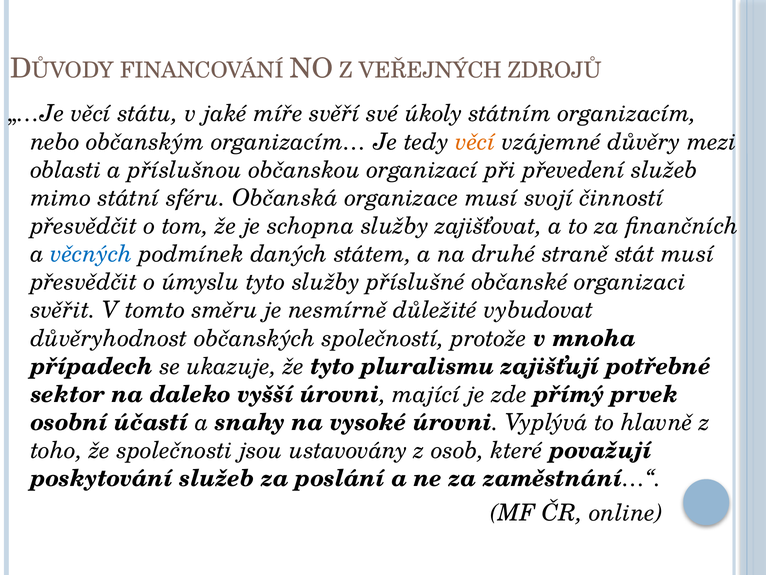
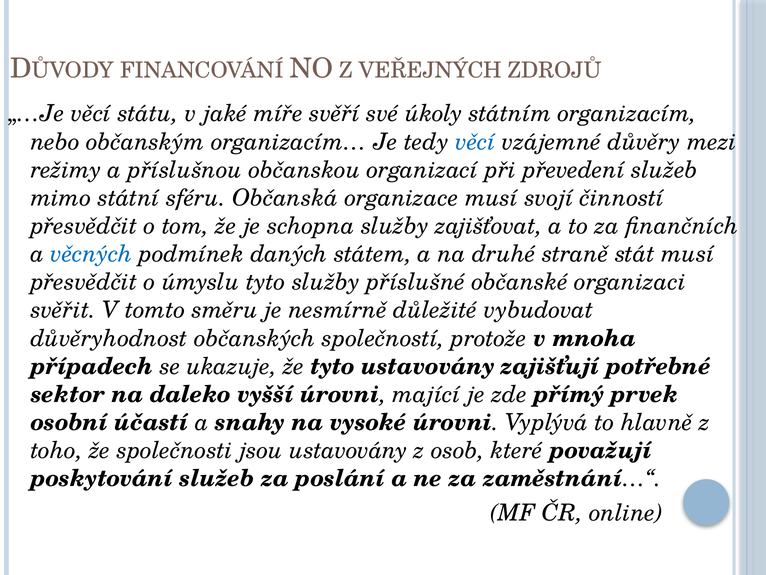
věcí colour: orange -> blue (475, 142)
oblasti: oblasti -> režimy (66, 170)
tyto pluralismu: pluralismu -> ustavovány (428, 366)
